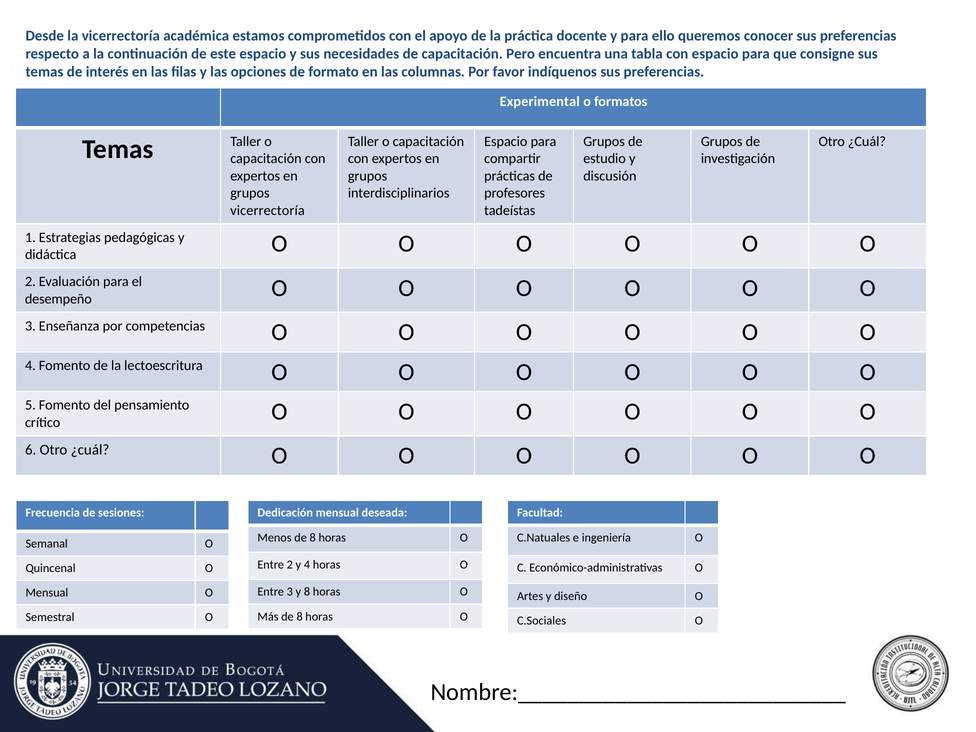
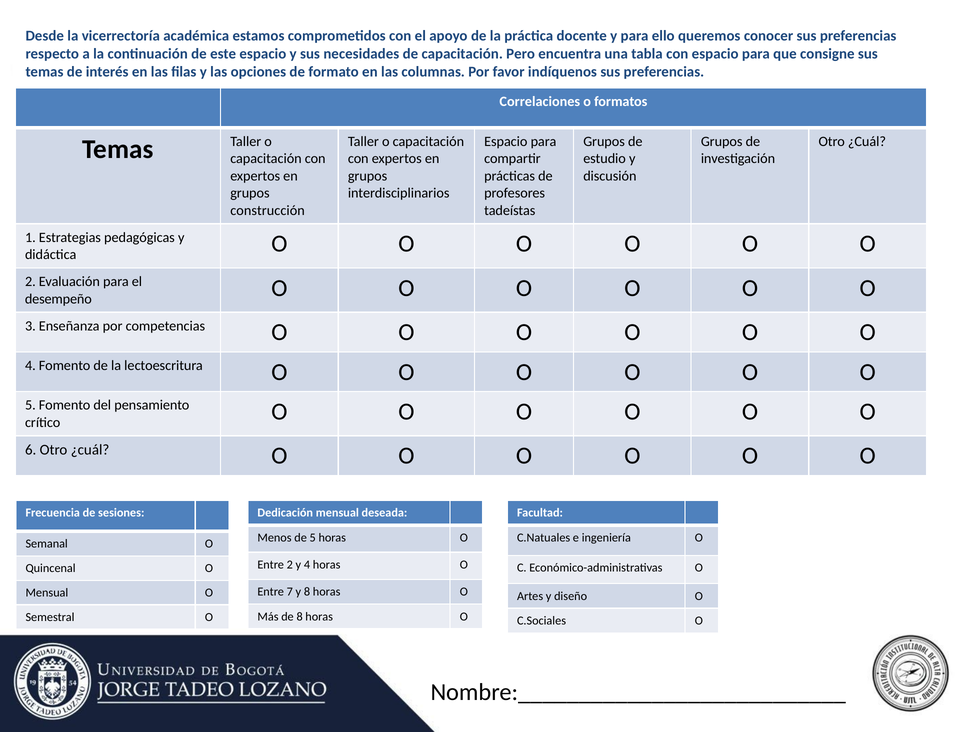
Experimental: Experimental -> Correlaciones (540, 102)
vicerrectoría: vicerrectoría -> construcción (268, 210)
Menos de 8: 8 -> 5 (313, 538)
Entre 3: 3 -> 7 (290, 592)
